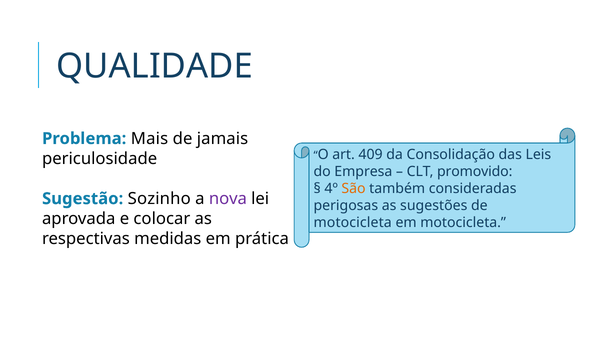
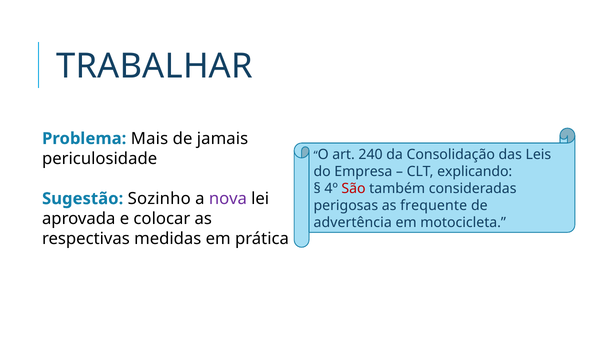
QUALIDADE: QUALIDADE -> TRABALHAR (155, 66)
409: 409 -> 240 (371, 155)
promovido: promovido -> explicando (475, 171)
São colour: orange -> red (354, 188)
sugestões: sugestões -> frequente (434, 205)
motocicleta: motocicleta -> advertência (353, 222)
